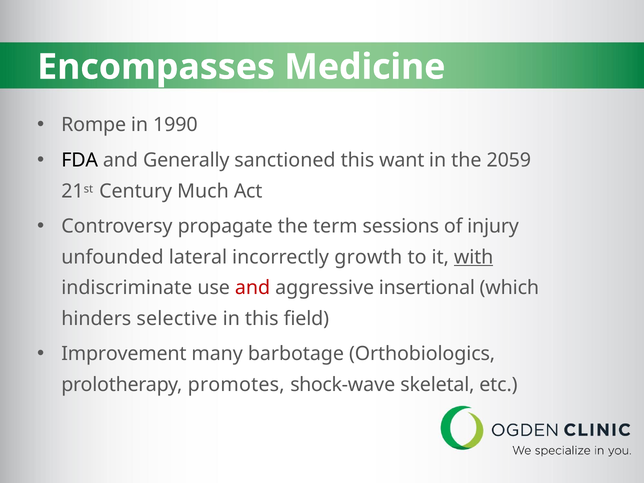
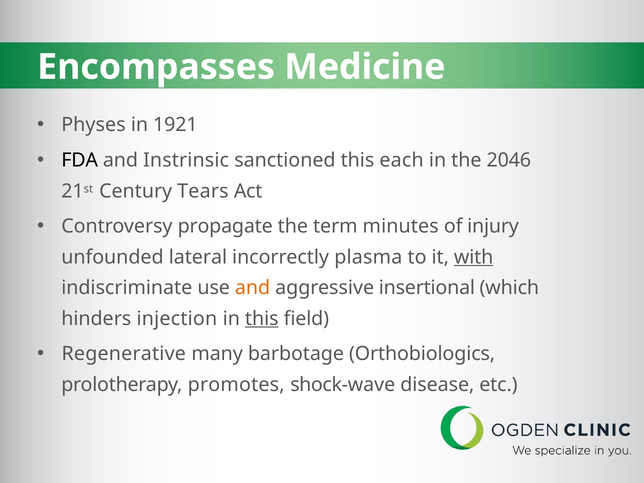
Rompe: Rompe -> Physes (93, 125)
1990: 1990 -> 1921 (175, 125)
Generally: Generally -> Instrinsic (186, 160)
want: want -> each (402, 160)
2059: 2059 -> 2046 (509, 160)
Much: Much -> Tears (203, 191)
sessions: sessions -> minutes (401, 226)
growth: growth -> plasma (368, 257)
and colour: red -> orange (253, 288)
selective: selective -> injection (177, 319)
this underline: none -> present (262, 319)
Improvement: Improvement -> Regenerative (124, 354)
skeletal: skeletal -> disease (437, 385)
